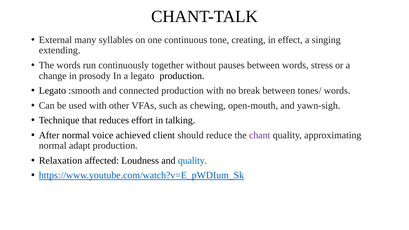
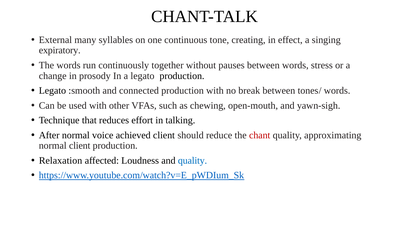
extending: extending -> expiratory (60, 50)
chant colour: purple -> red (260, 135)
normal adapt: adapt -> client (80, 146)
